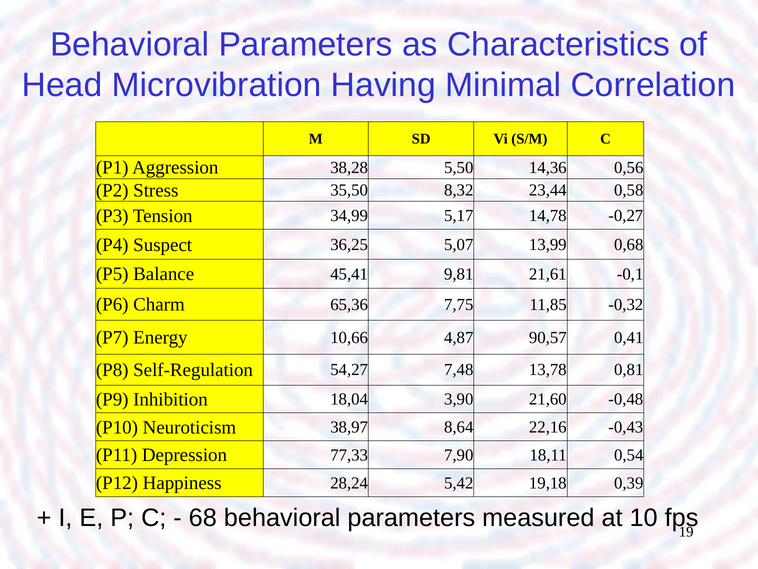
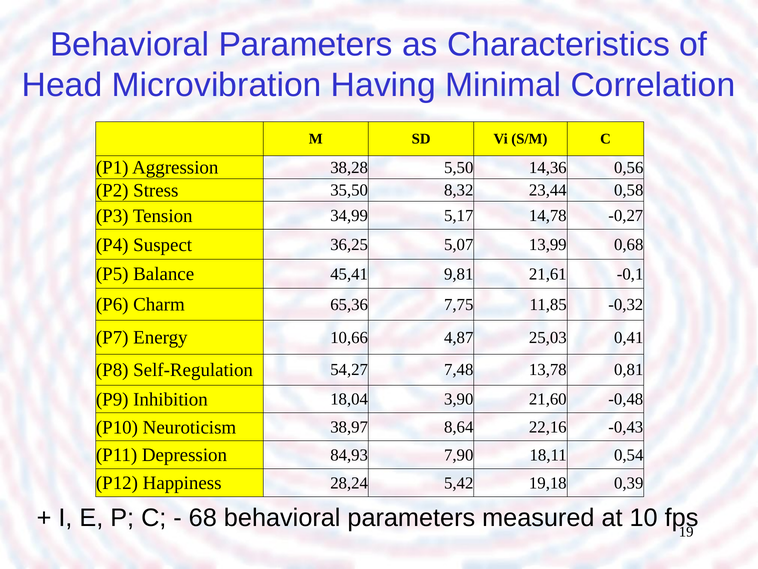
90,57: 90,57 -> 25,03 (548, 337)
77,33: 77,33 -> 84,93 (349, 455)
